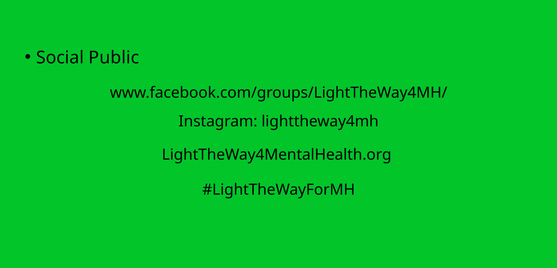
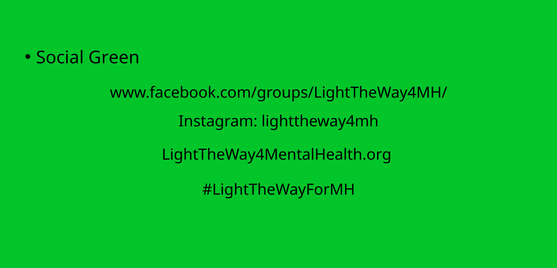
Public: Public -> Green (114, 58)
